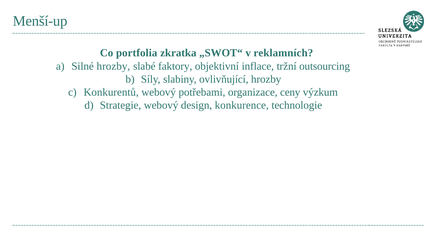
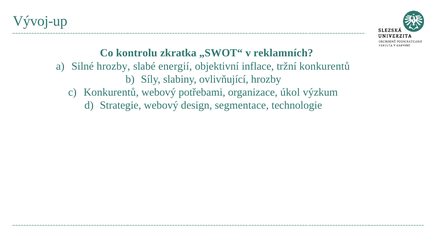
Menší-up: Menší-up -> Vývoj-up (40, 21)
portfolia: portfolia -> kontrolu (137, 53)
faktory: faktory -> energií (175, 66)
tržní outsourcing: outsourcing -> konkurentů (325, 66)
ceny: ceny -> úkol (290, 92)
konkurence: konkurence -> segmentace (242, 105)
